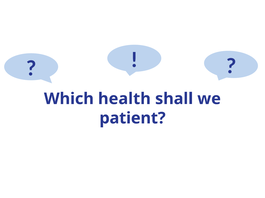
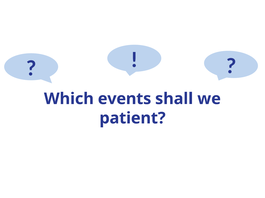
health: health -> events (125, 99)
